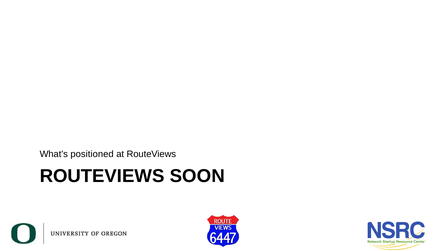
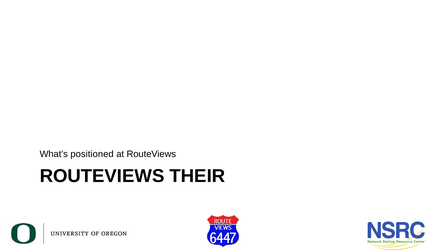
SOON: SOON -> THEIR (197, 176)
